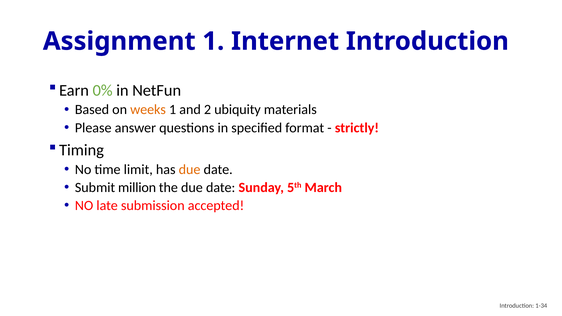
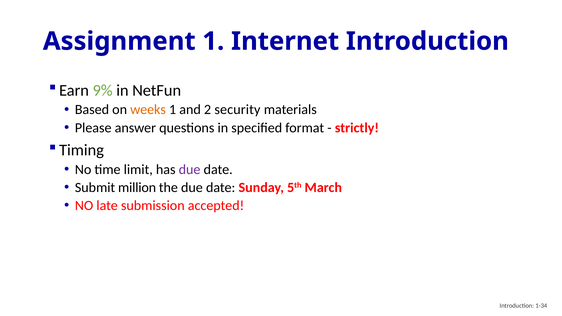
0%: 0% -> 9% (103, 90)
ubiquity: ubiquity -> security (237, 110)
due colour: orange -> purple (190, 169)
